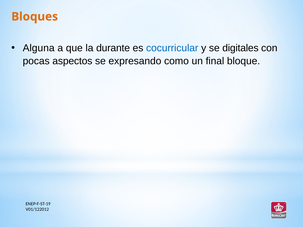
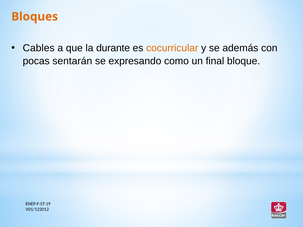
Alguna: Alguna -> Cables (39, 48)
cocurricular colour: blue -> orange (172, 48)
digitales: digitales -> además (240, 48)
aspectos: aspectos -> sentarán (72, 61)
